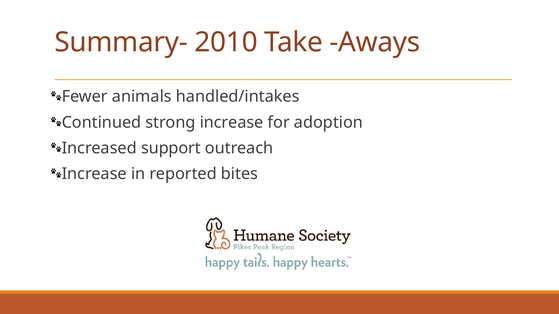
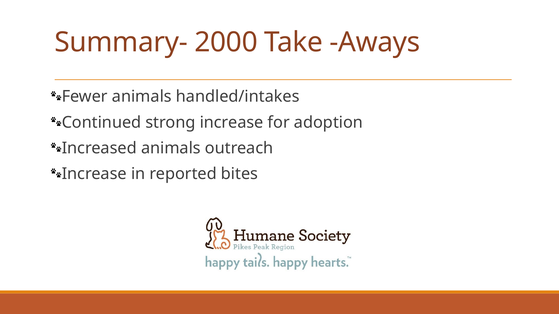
2010: 2010 -> 2000 (226, 42)
Increased support: support -> animals (171, 148)
